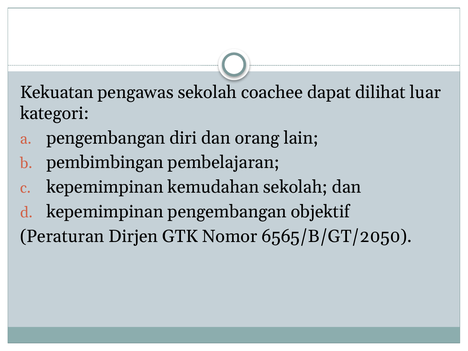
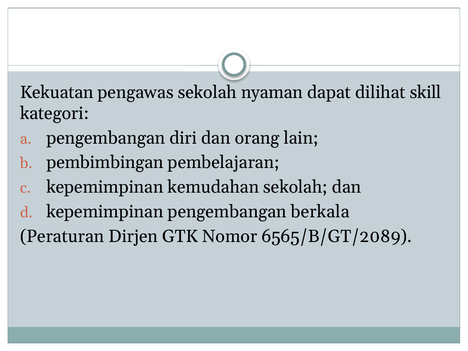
coachee: coachee -> nyaman (272, 92)
luar: luar -> skill (426, 92)
objektif: objektif -> berkala (320, 212)
6565/B/GT/2050: 6565/B/GT/2050 -> 6565/B/GT/2089 (337, 236)
